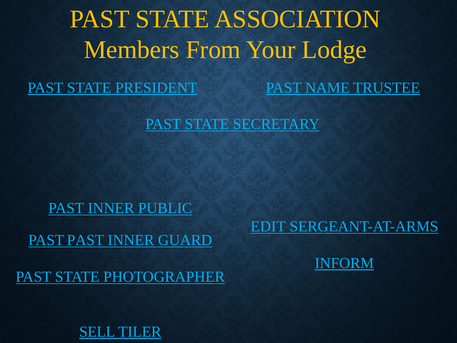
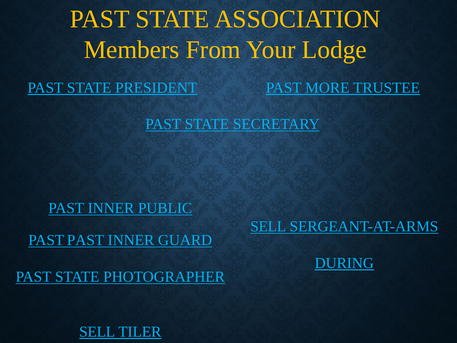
NAME: NAME -> MORE (327, 88)
EDIT: EDIT -> SELL (268, 226)
INFORM: INFORM -> DURING (344, 263)
